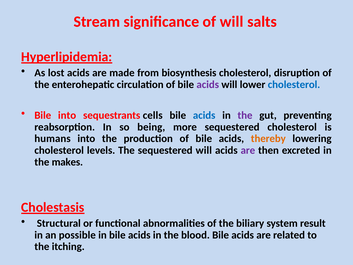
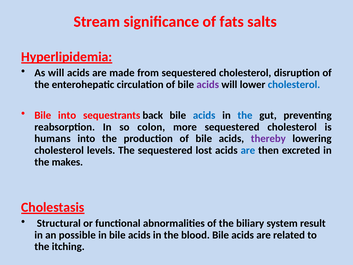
of will: will -> fats (232, 22)
As lost: lost -> will (56, 73)
from biosynthesis: biosynthesis -> sequestered (189, 73)
cells: cells -> back (153, 115)
the colour: purple -> blue (245, 115)
being: being -> colon (151, 127)
thereby colour: orange -> purple (268, 139)
sequestered will: will -> lost (204, 150)
are colour: purple -> blue (248, 150)
